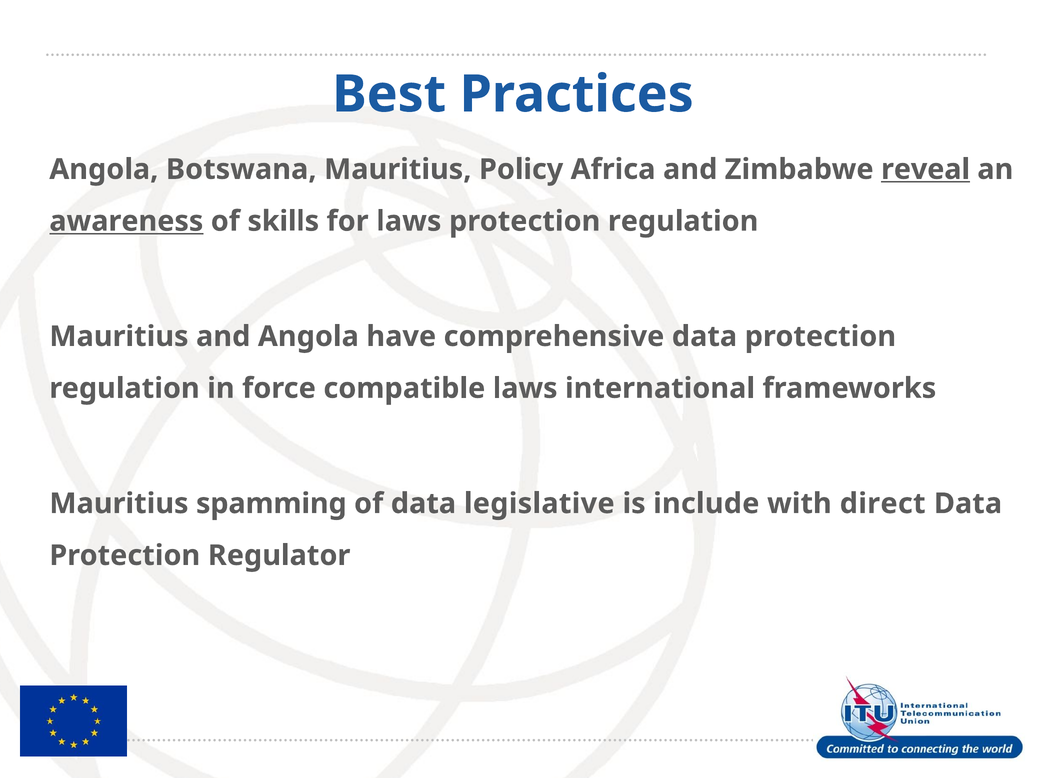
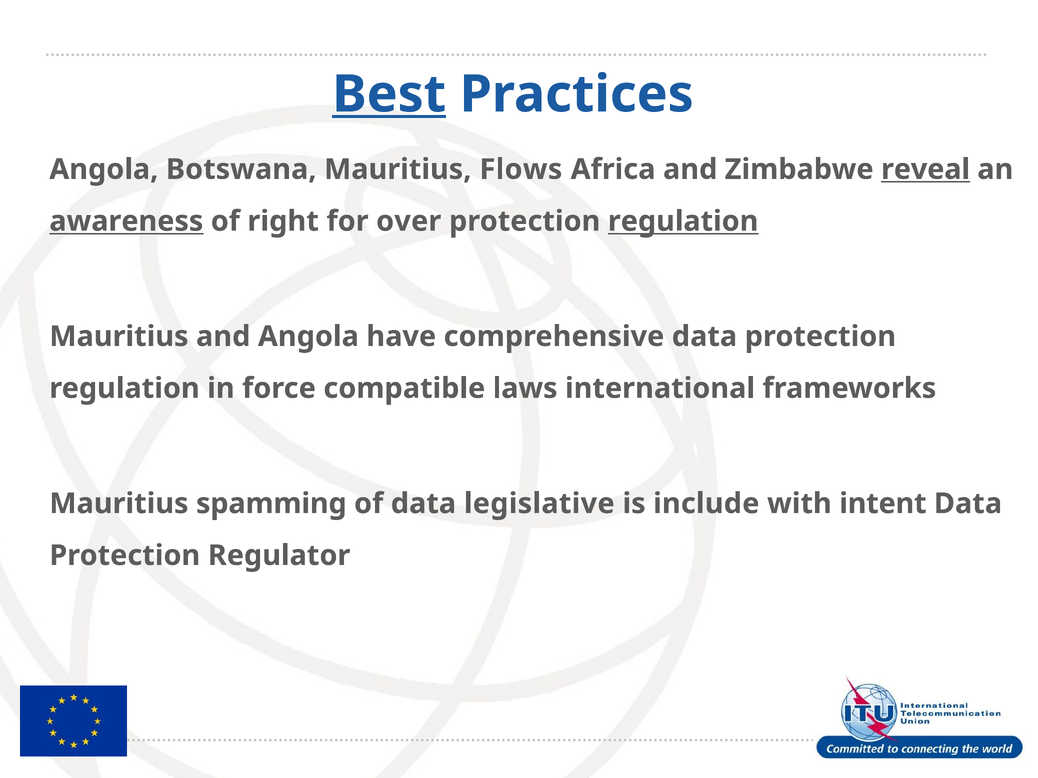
Best underline: none -> present (389, 94)
Policy: Policy -> Flows (521, 169)
skills: skills -> right (283, 221)
for laws: laws -> over (409, 221)
regulation underline: none -> present (683, 221)
direct: direct -> intent (883, 504)
